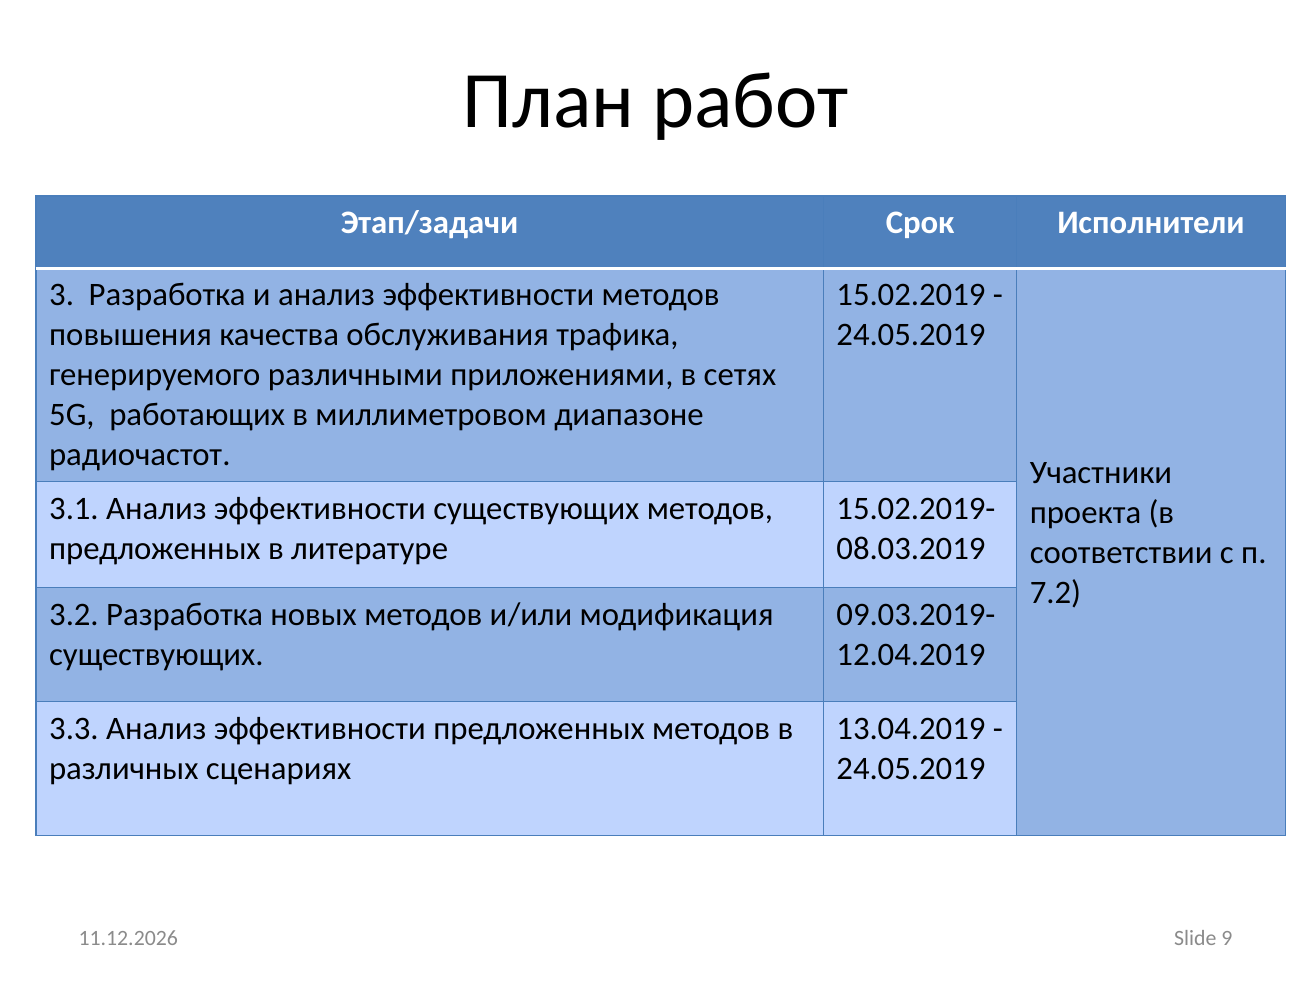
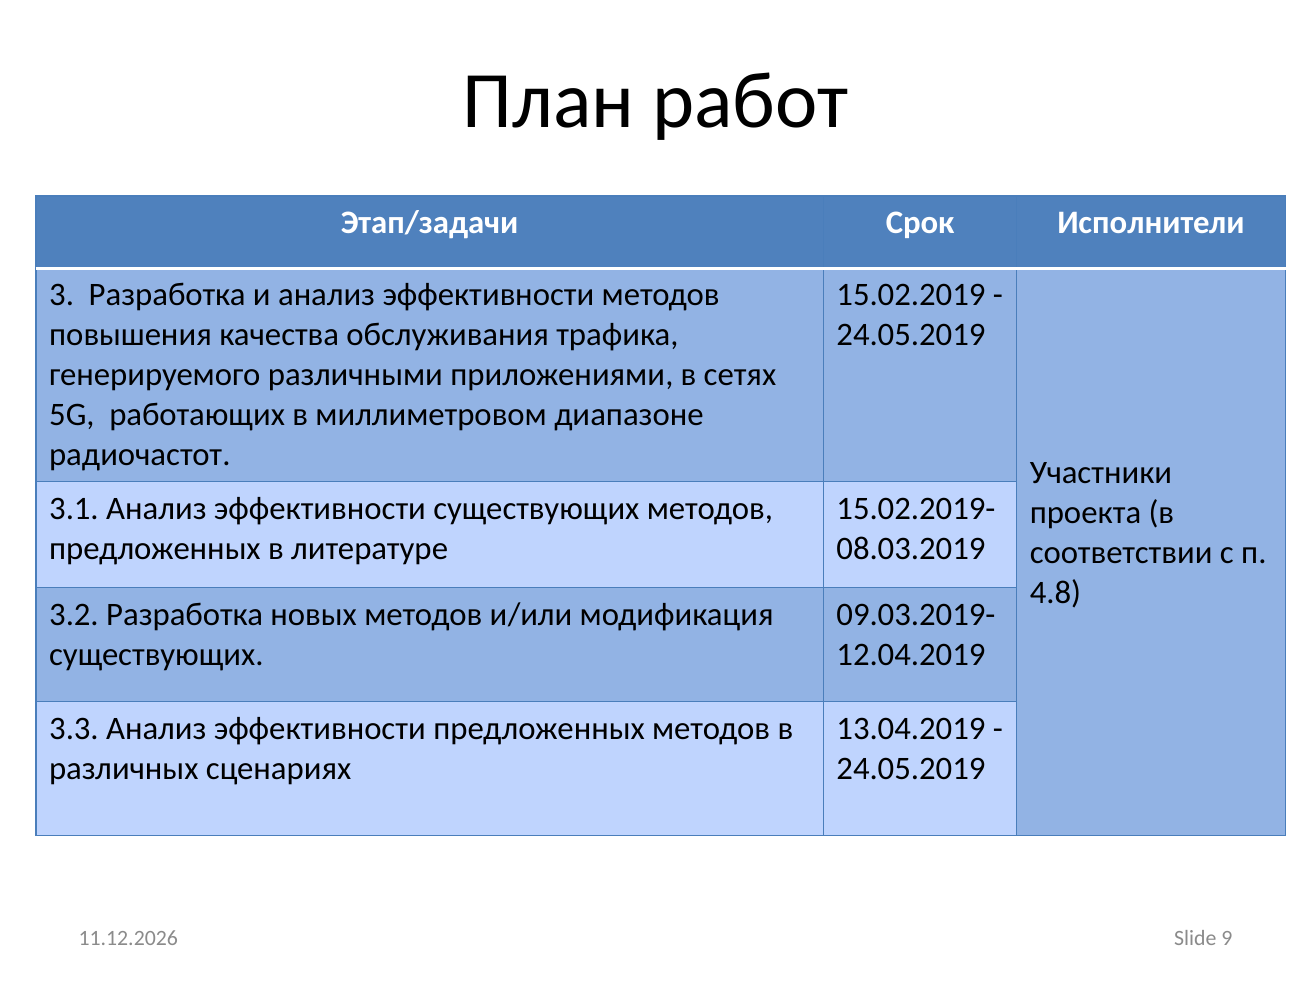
7.2: 7.2 -> 4.8 (1056, 592)
